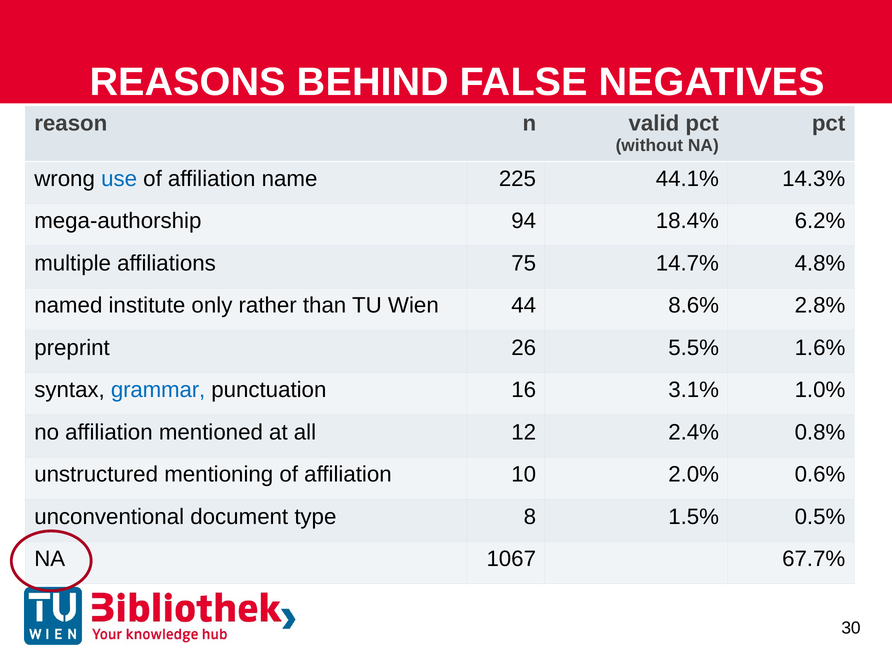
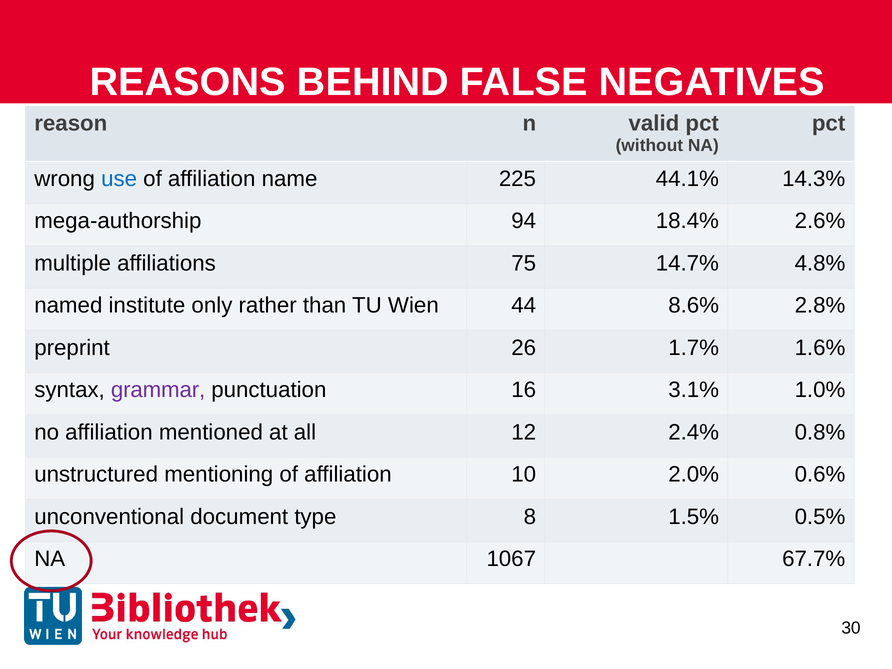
6.2%: 6.2% -> 2.6% (820, 221)
5.5%: 5.5% -> 1.7% (694, 348)
grammar colour: blue -> purple (158, 390)
